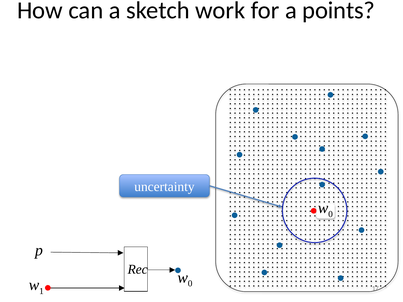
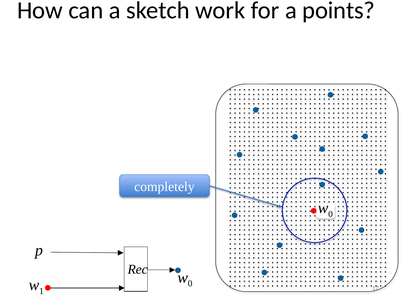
uncertainty: uncertainty -> completely (164, 187)
